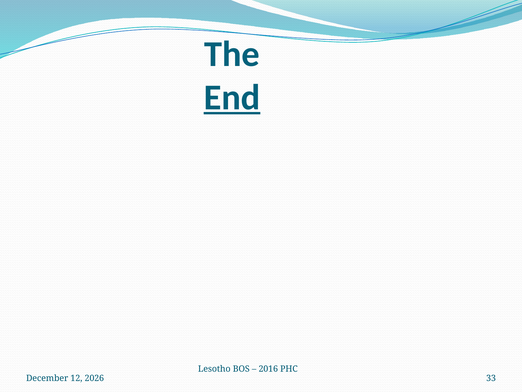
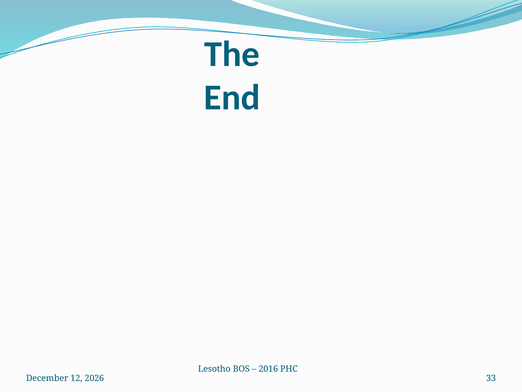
End underline: present -> none (232, 97)
